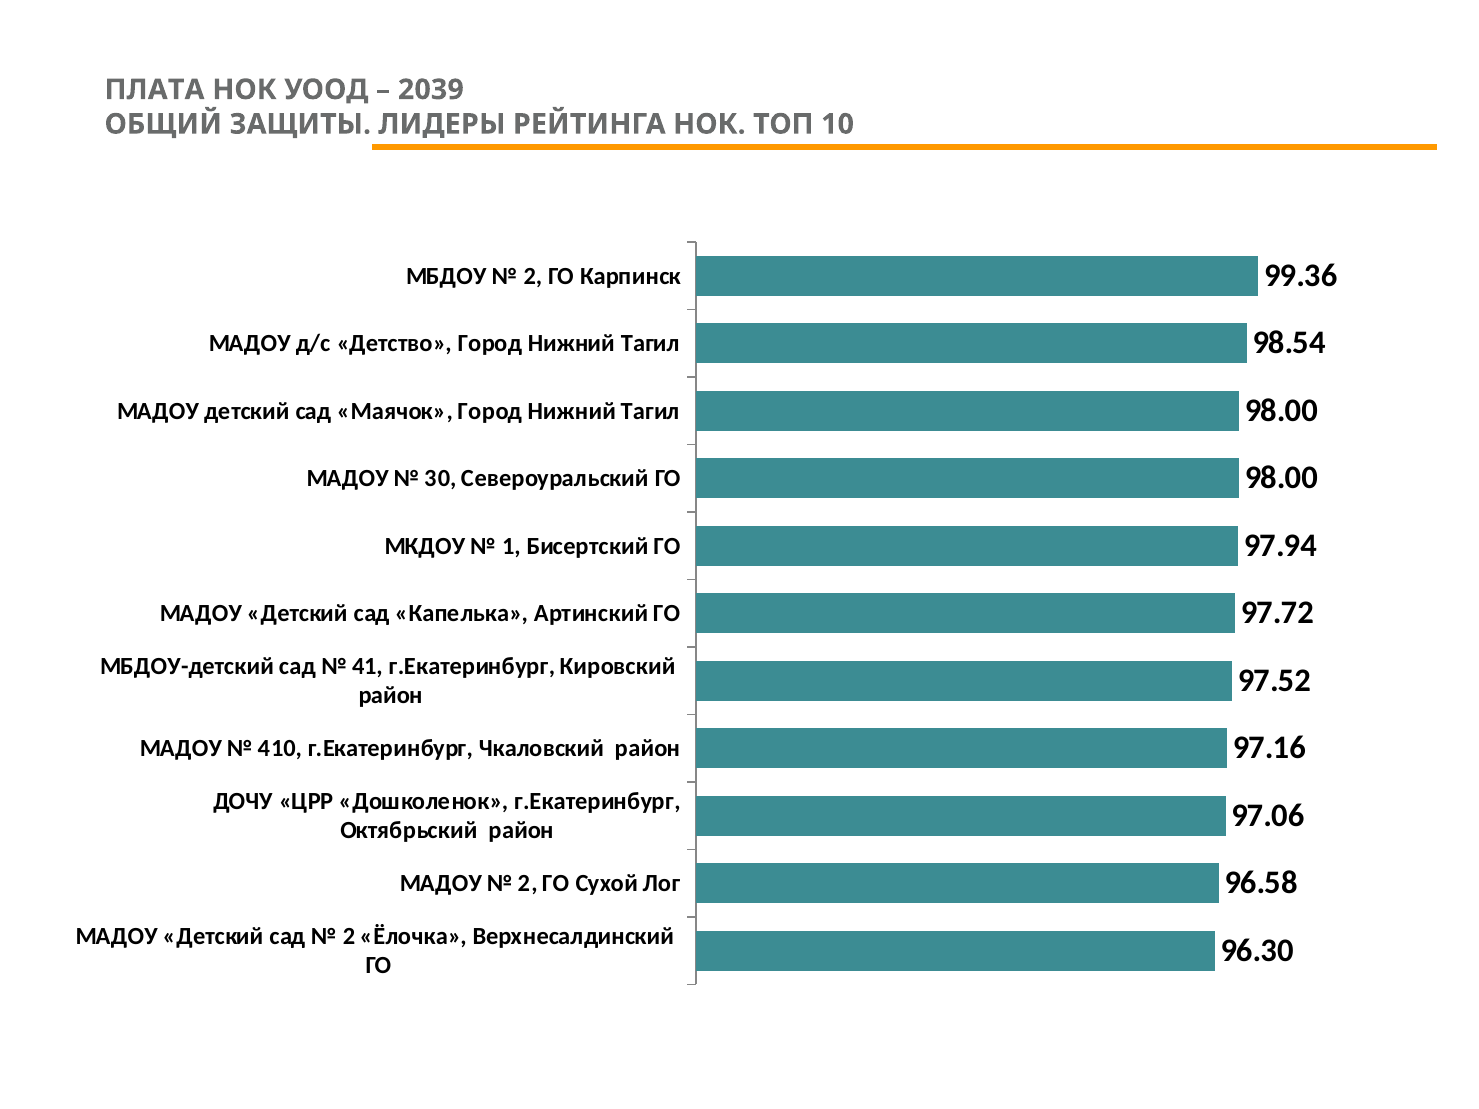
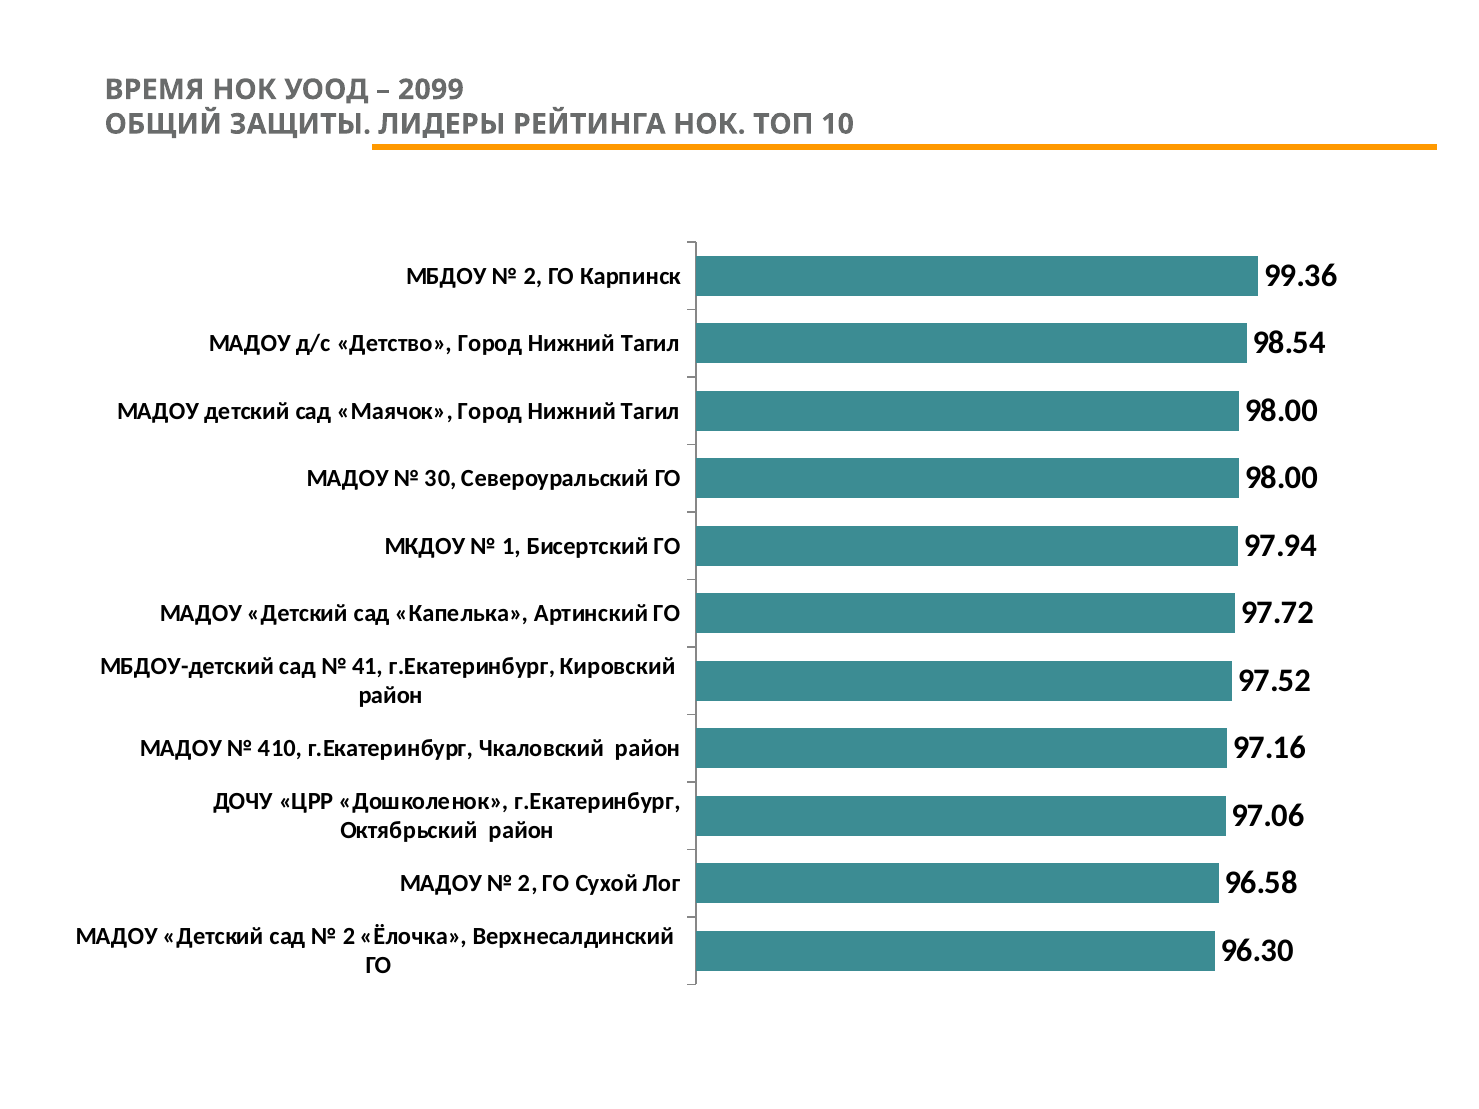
ПЛАТА: ПЛАТА -> ВРЕМЯ (155, 90)
2039: 2039 -> 2099 (431, 90)
